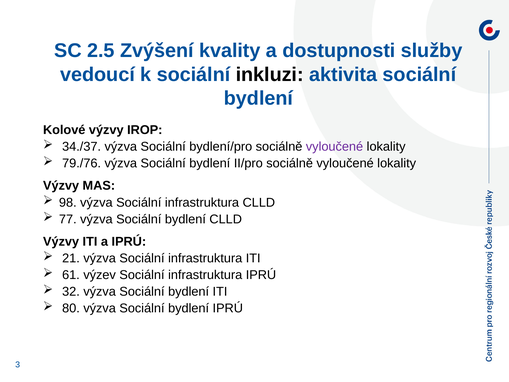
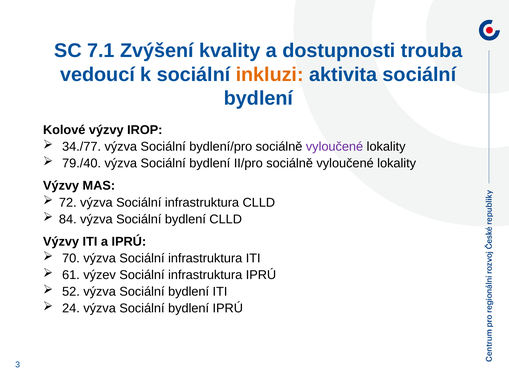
2.5: 2.5 -> 7.1 (101, 51)
služby: služby -> trouba (432, 51)
inkluzi colour: black -> orange (270, 74)
34./37: 34./37 -> 34./77 (82, 147)
79./76: 79./76 -> 79./40 (82, 163)
98: 98 -> 72 (68, 202)
77: 77 -> 84 (68, 219)
21: 21 -> 70 (71, 258)
32: 32 -> 52 (71, 291)
80: 80 -> 24 (71, 308)
